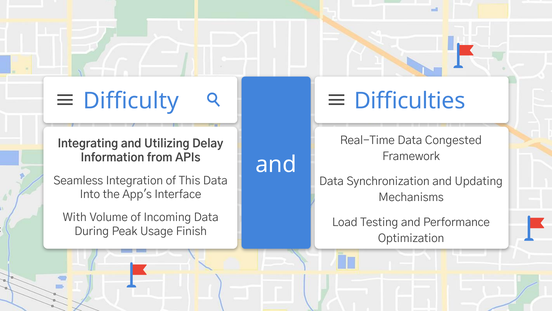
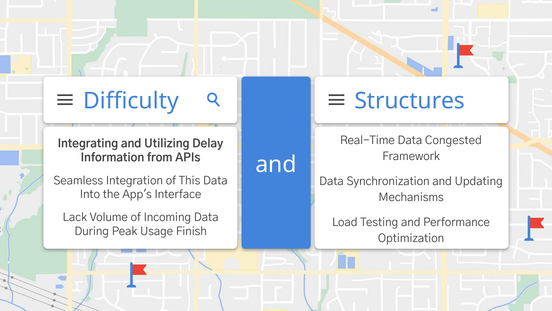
Difficulties: Difficulties -> Structures (410, 101)
With: With -> Lack (75, 217)
